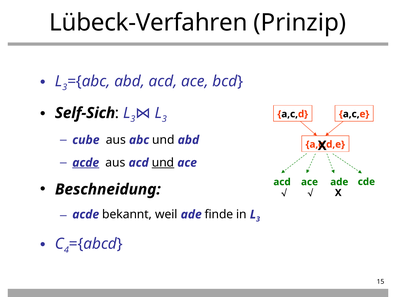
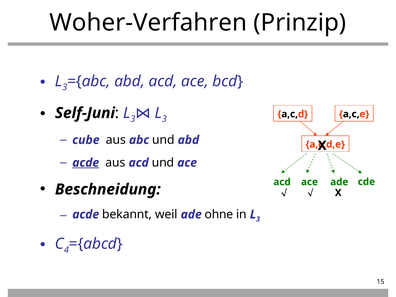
Lübeck-Verfahren: Lübeck-Verfahren -> Woher-Verfahren (148, 23)
Self-Sich: Self-Sich -> Self-Juni (85, 113)
und underline: present -> none (163, 163)
finde: finde -> ohne (219, 214)
